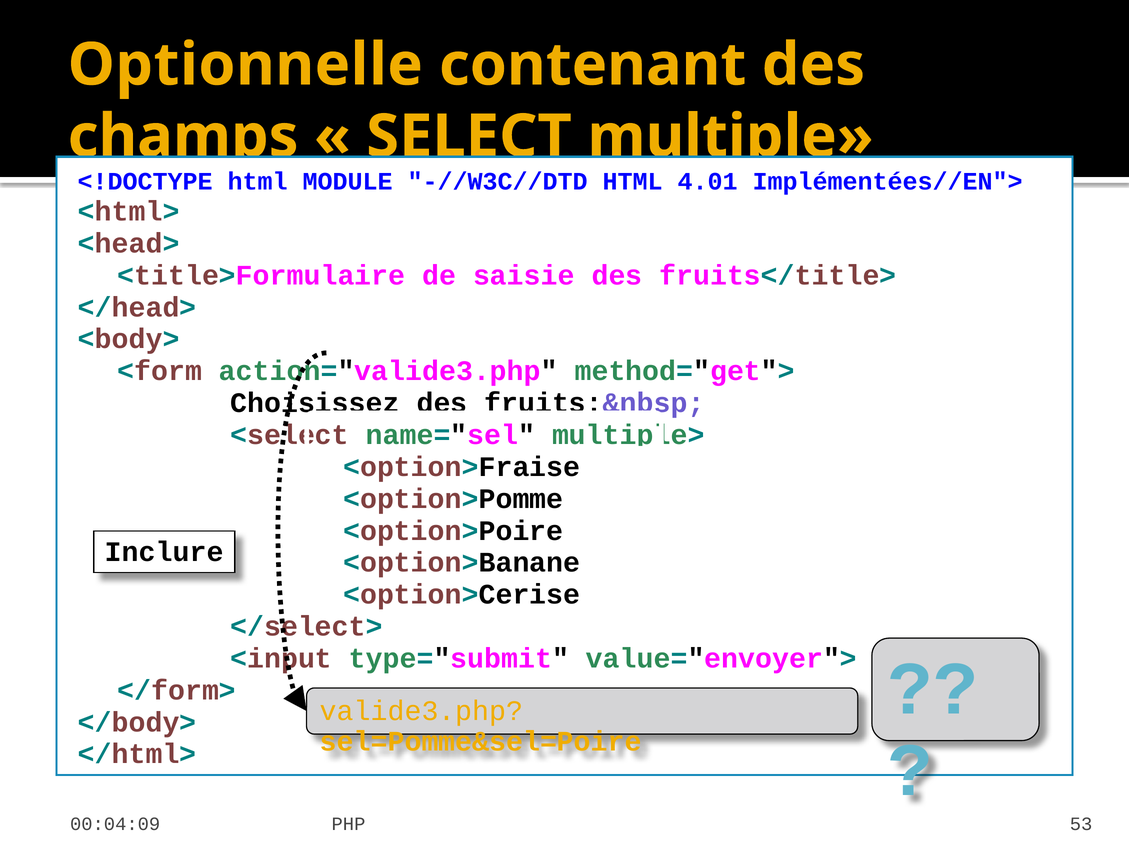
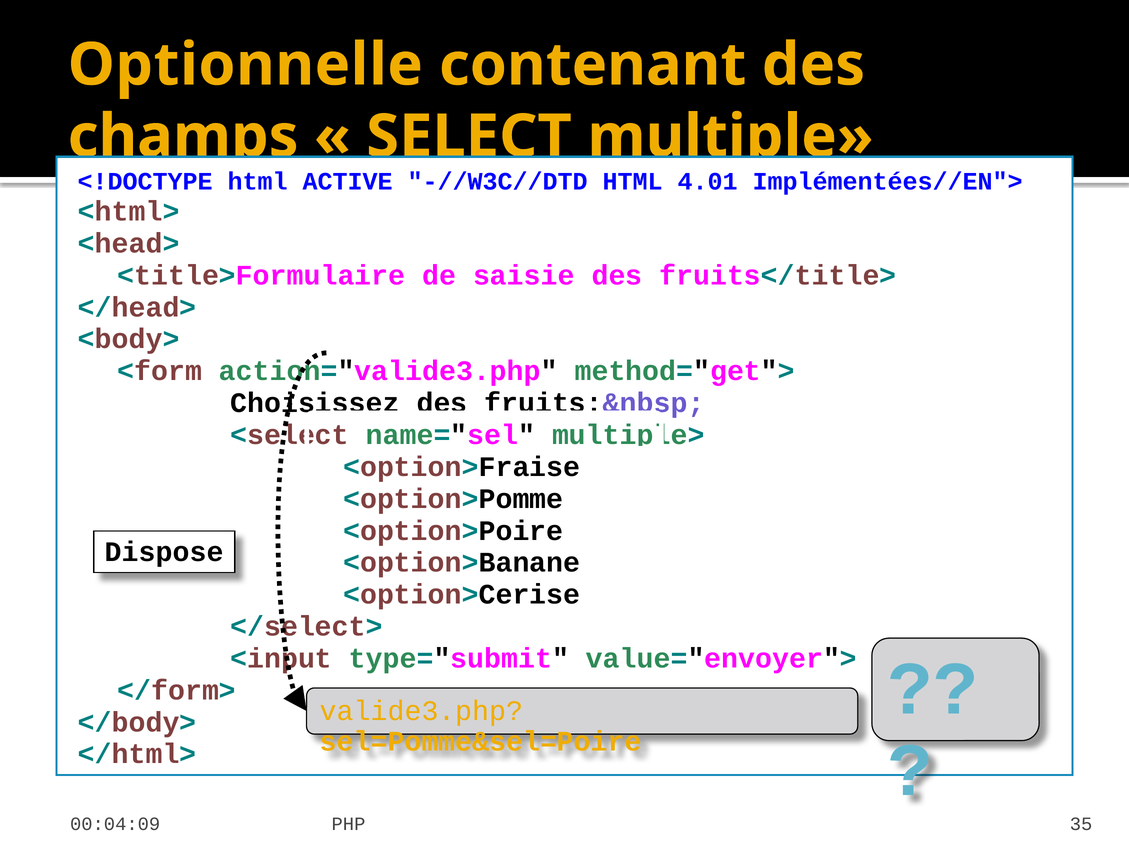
MODULE: MODULE -> ACTIVE (348, 181)
Inclure: Inclure -> Dispose (164, 552)
53: 53 -> 35 (1081, 824)
